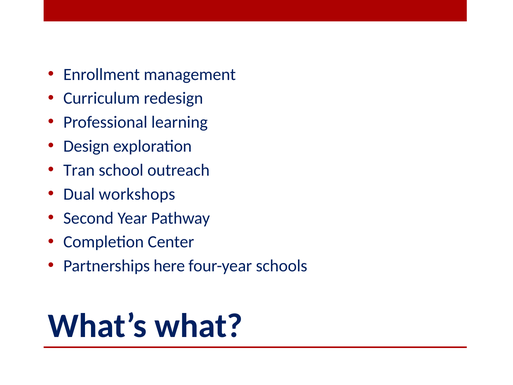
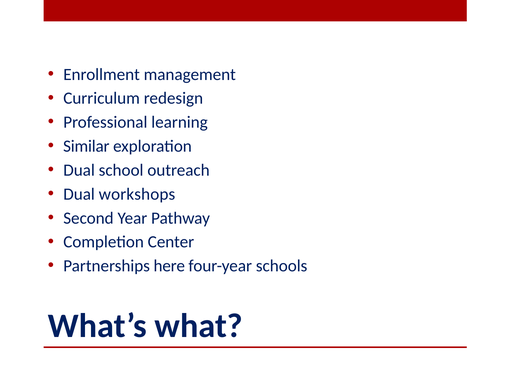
Design: Design -> Similar (86, 146)
Tran: Tran -> Dual (79, 170)
